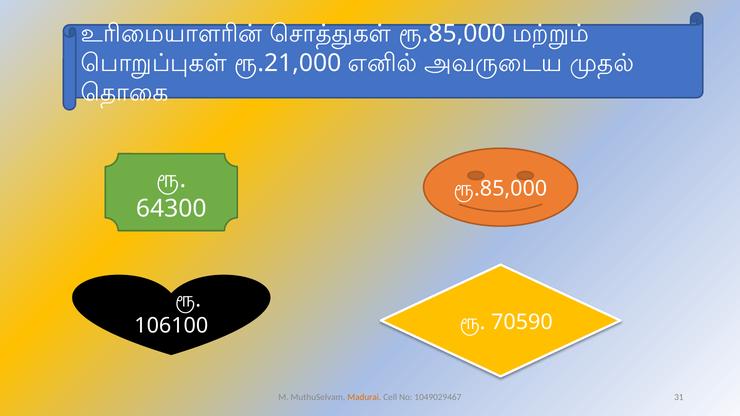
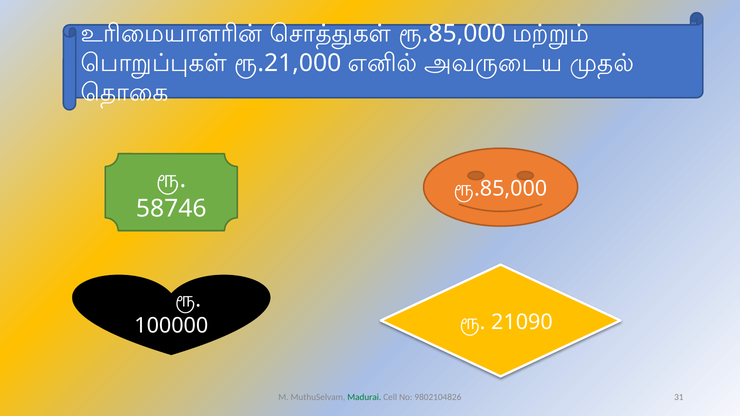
64300: 64300 -> 58746 (171, 209)
106100: 106100 -> 100000 (171, 326)
70590: 70590 -> 21090 (522, 322)
Madurai colour: orange -> green (364, 397)
1049029467: 1049029467 -> 9802104826 (438, 397)
